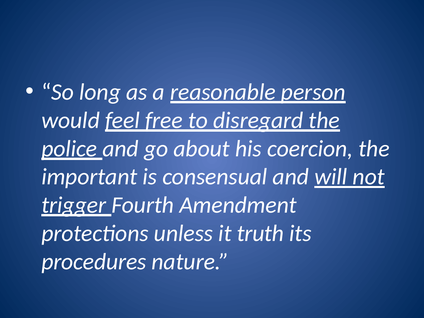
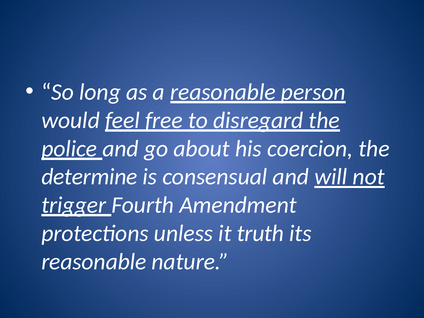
important: important -> determine (89, 177)
procedures: procedures -> reasonable (94, 262)
